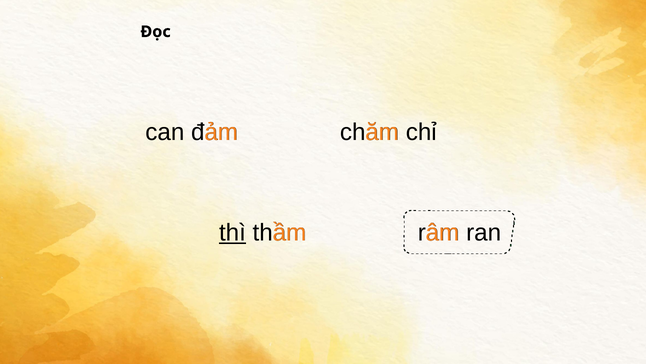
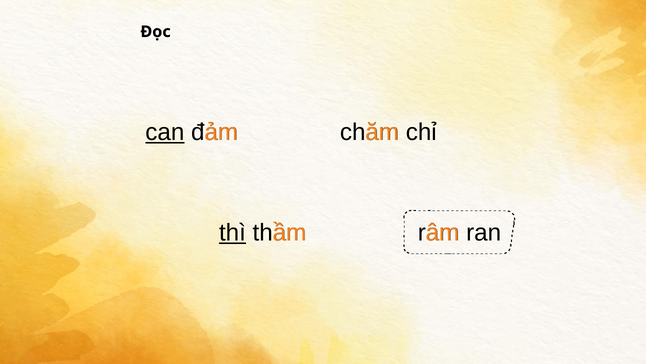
can underline: none -> present (165, 132)
